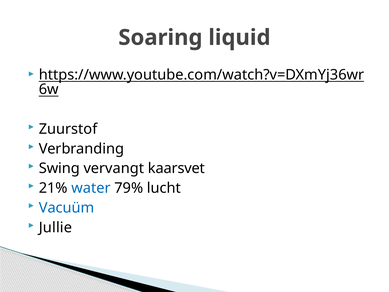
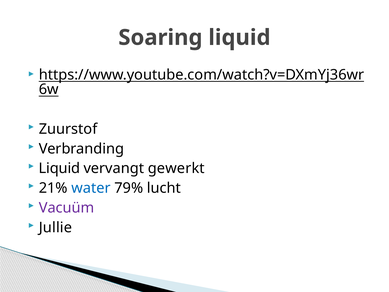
Swing: Swing -> Liquid (59, 168)
kaarsvet: kaarsvet -> gewerkt (176, 168)
Vacuüm colour: blue -> purple (67, 208)
